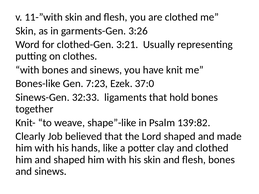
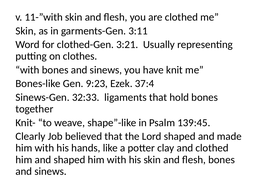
3:26: 3:26 -> 3:11 (138, 31)
7:23: 7:23 -> 9:23 (97, 84)
37:0: 37:0 -> 37:4 (145, 84)
139:82: 139:82 -> 139:45 (194, 123)
